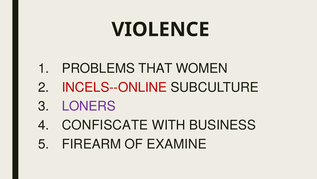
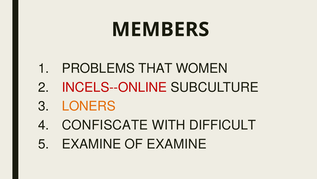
VIOLENCE: VIOLENCE -> MEMBERS (160, 29)
LONERS colour: purple -> orange (89, 106)
BUSINESS: BUSINESS -> DIFFICULT (223, 125)
FIREARM: FIREARM -> EXAMINE (91, 144)
